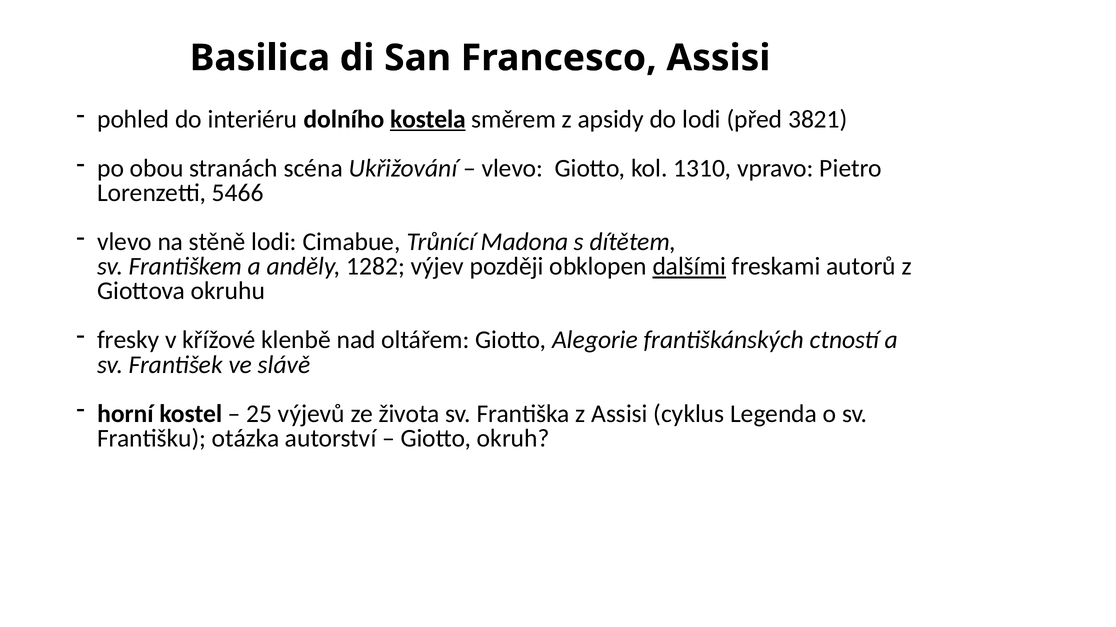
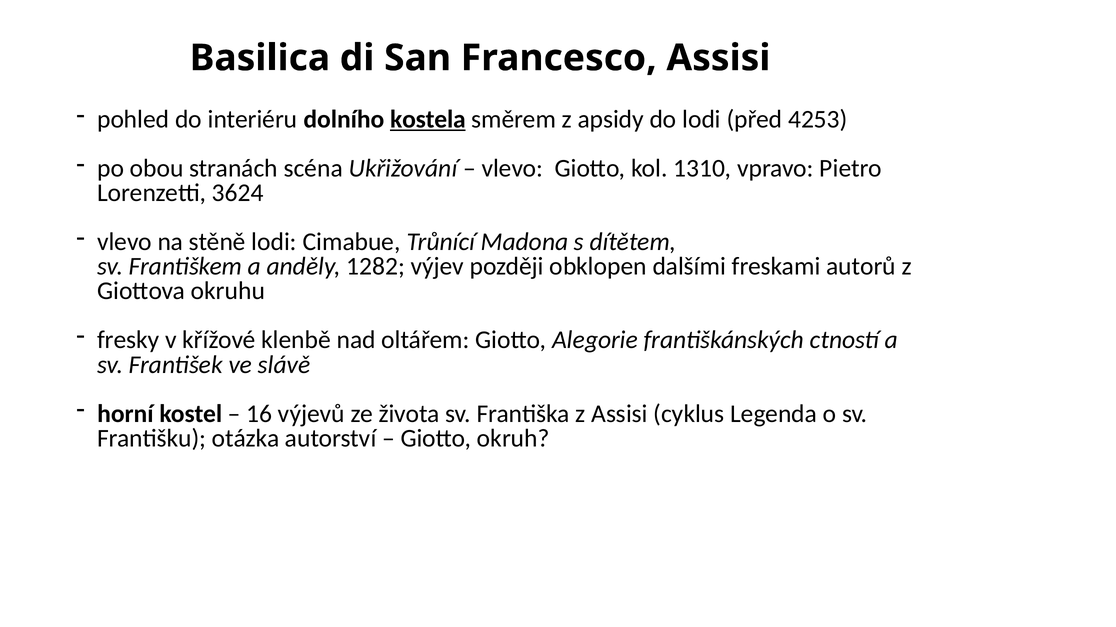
3821: 3821 -> 4253 (818, 120)
5466: 5466 -> 3624 (238, 193)
dalšími underline: present -> none (689, 267)
25: 25 -> 16 (259, 414)
